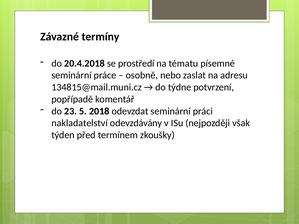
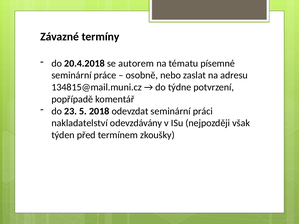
prostředí: prostředí -> autorem (136, 63)
